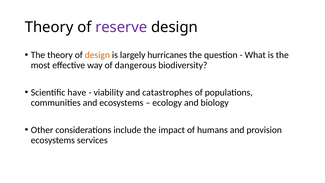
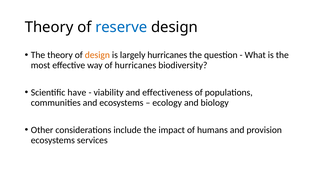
reserve colour: purple -> blue (121, 27)
of dangerous: dangerous -> hurricanes (135, 65)
catastrophes: catastrophes -> effectiveness (167, 92)
